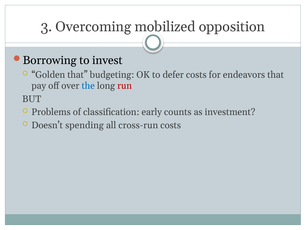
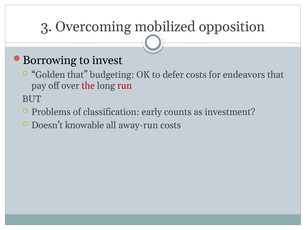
the colour: blue -> red (88, 86)
spending: spending -> knowable (85, 125)
cross-run: cross-run -> away-run (138, 125)
